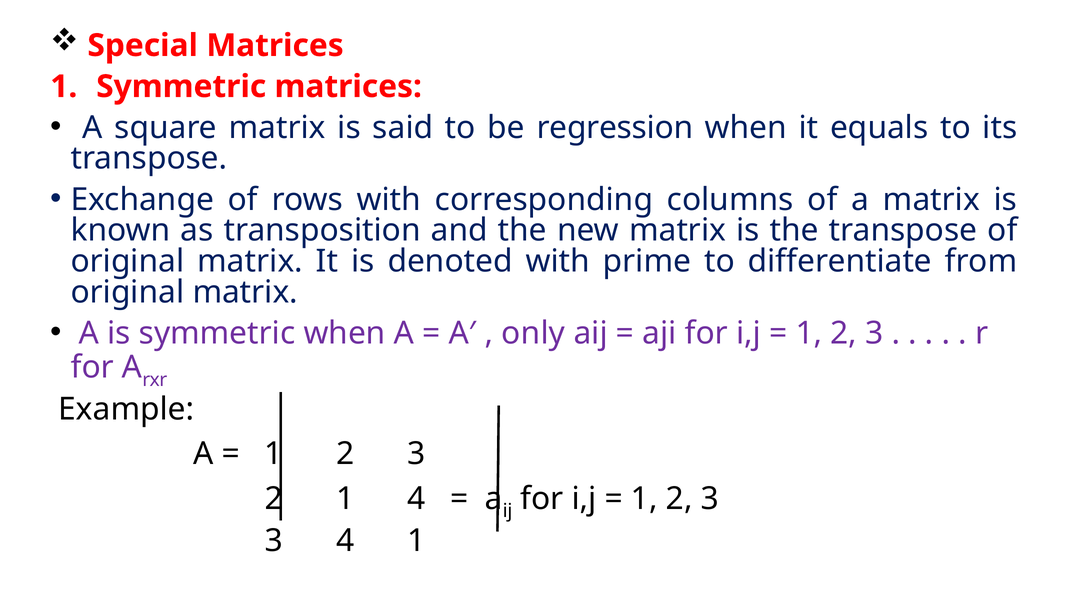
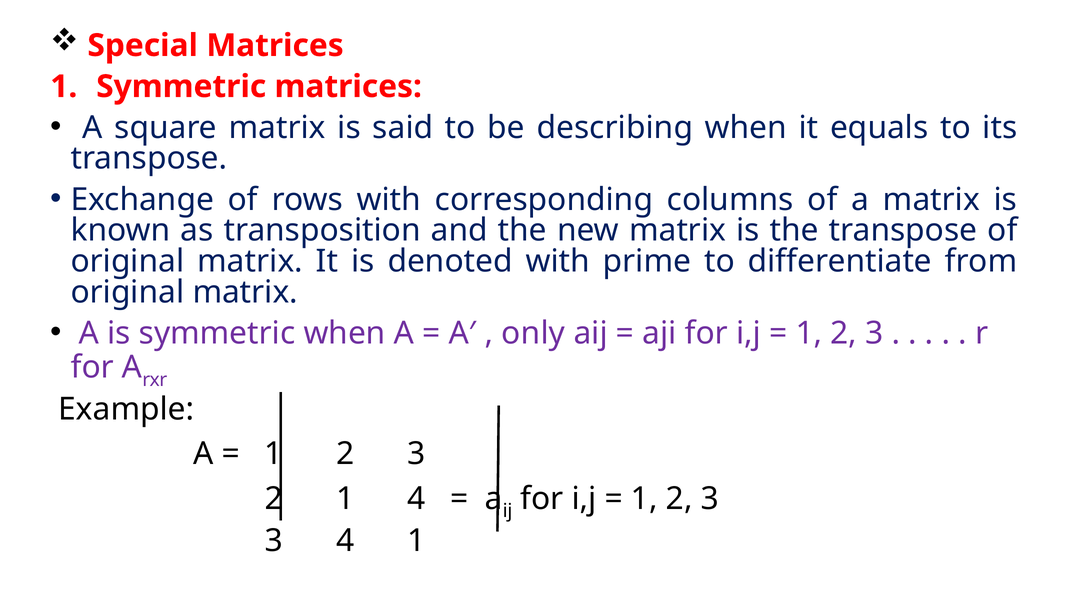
regression: regression -> describing (615, 128)
